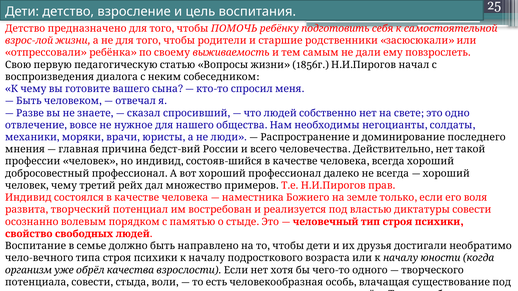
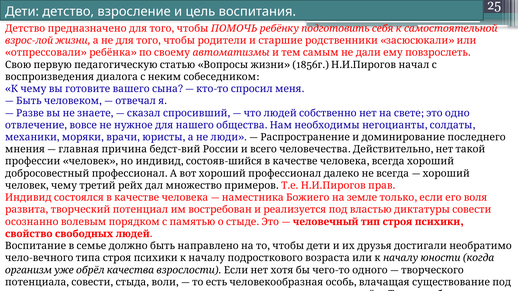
выживаемость: выживаемость -> автоматизмы (231, 53)
